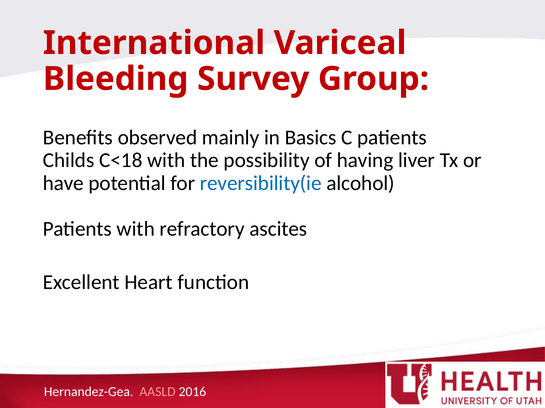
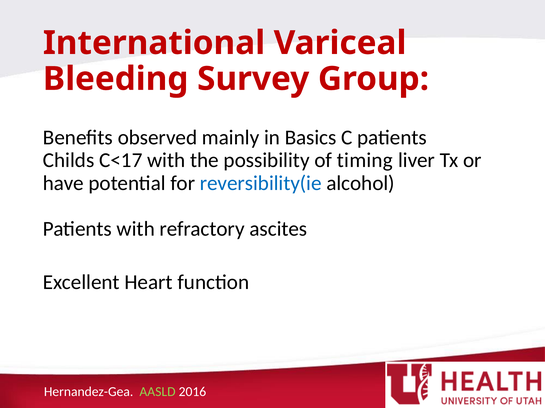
C<18: C<18 -> C<17 (121, 161)
having: having -> timing (365, 161)
AASLD colour: pink -> light green (157, 393)
